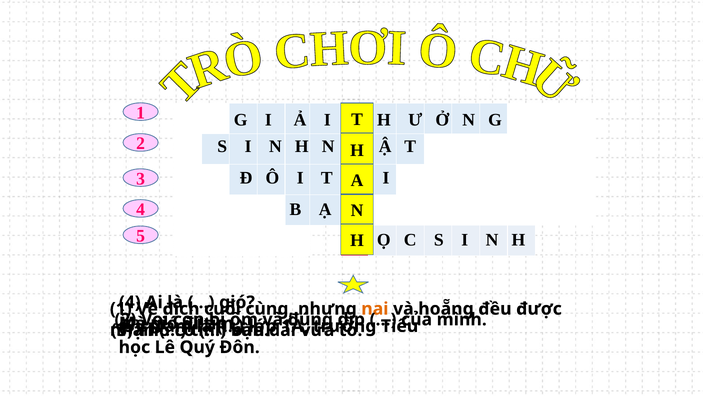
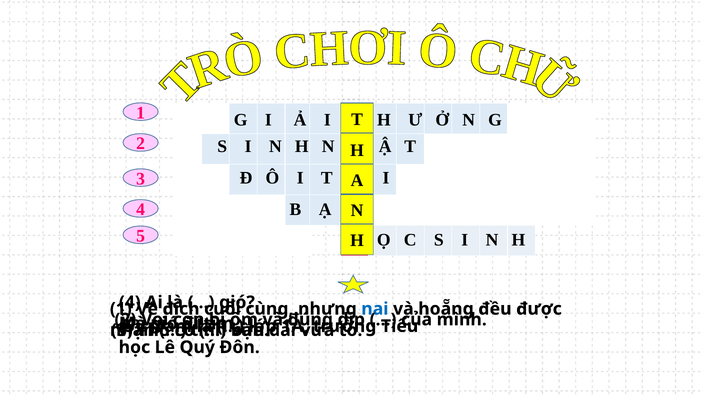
nai colour: orange -> blue (375, 309)
